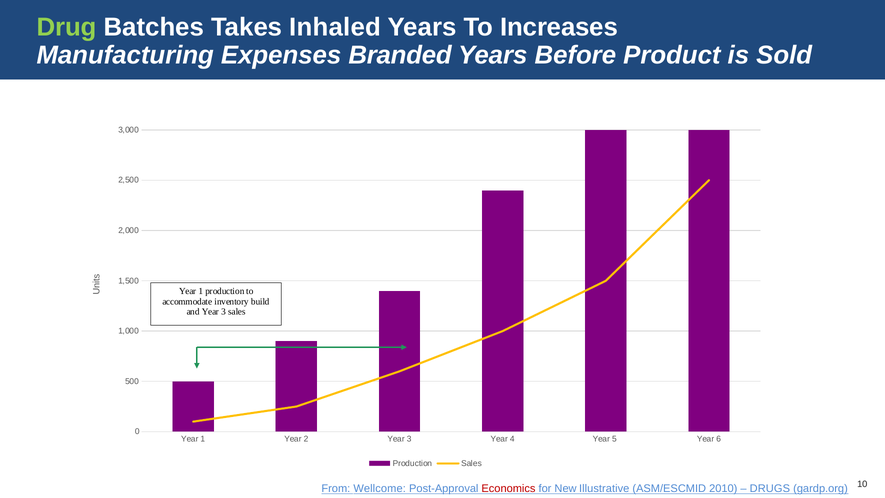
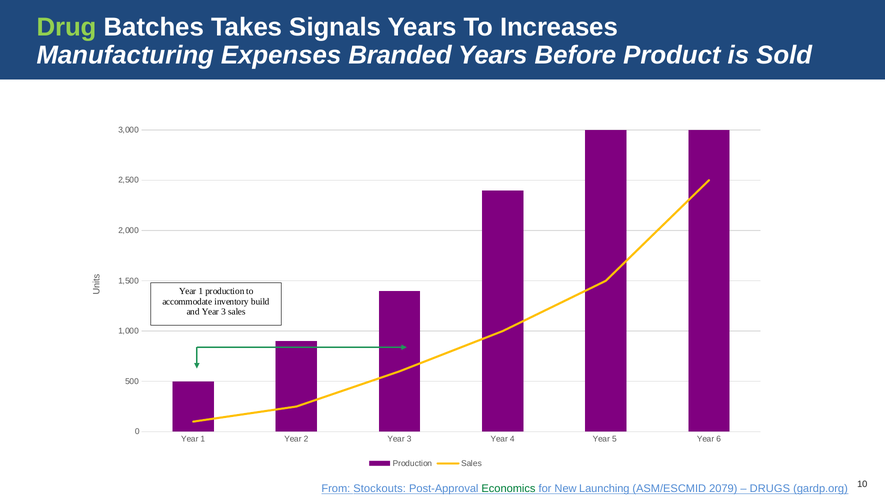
Inhaled: Inhaled -> Signals (335, 27)
Wellcome: Wellcome -> Stockouts (380, 489)
Economics colour: red -> green (508, 489)
Illustrative: Illustrative -> Launching (604, 489)
2010: 2010 -> 2079 (723, 489)
